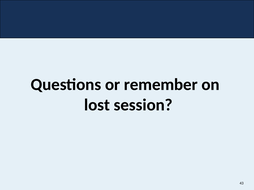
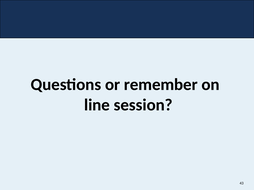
lost: lost -> line (97, 105)
